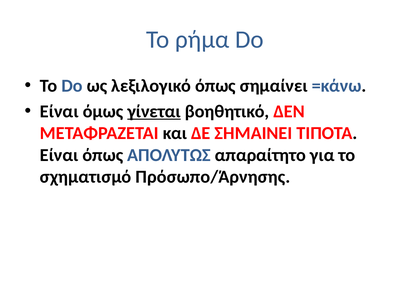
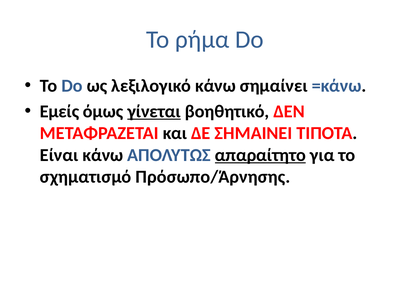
λεξιλογικό όπως: όπως -> κάνω (215, 86)
Είναι: Είναι -> Εμείς (59, 112)
Είναι όπως: όπως -> κάνω (103, 155)
απαραίτητο underline: none -> present (260, 155)
